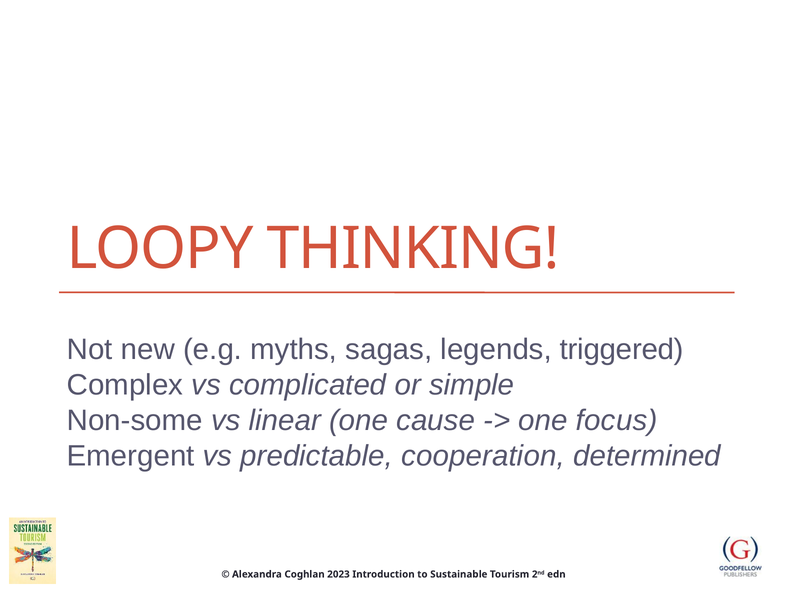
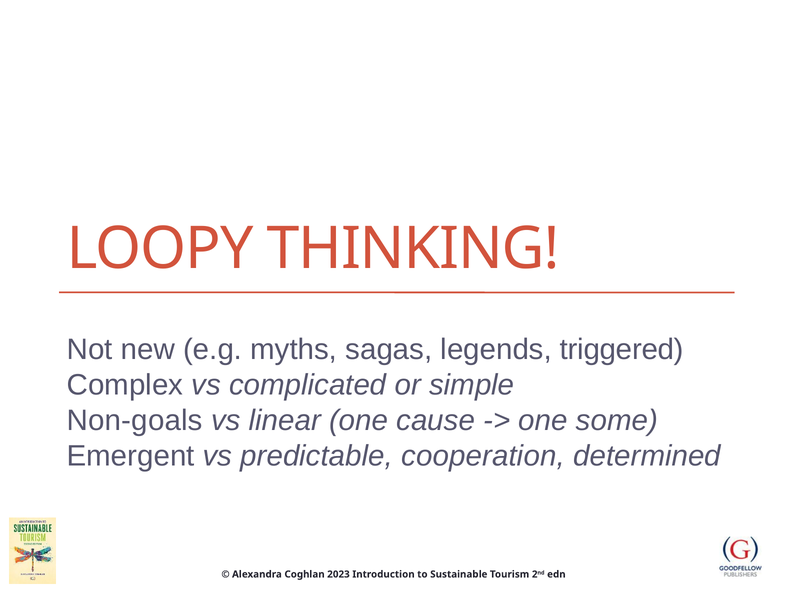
Non-some: Non-some -> Non-goals (135, 421)
focus: focus -> some (617, 421)
